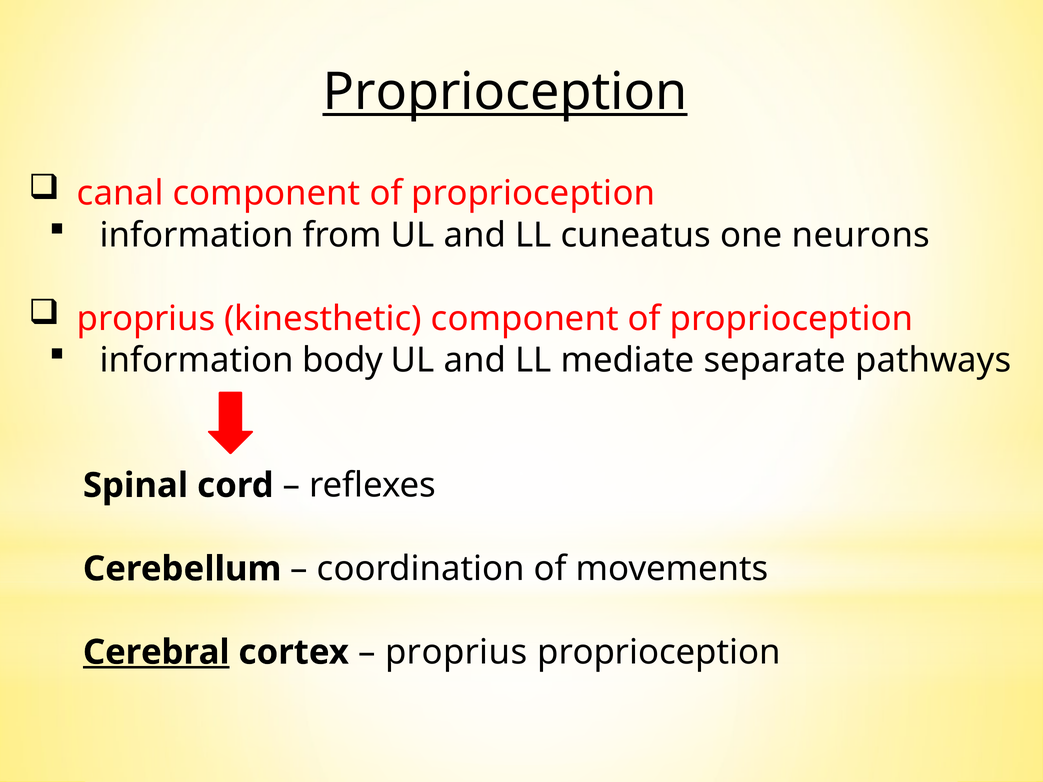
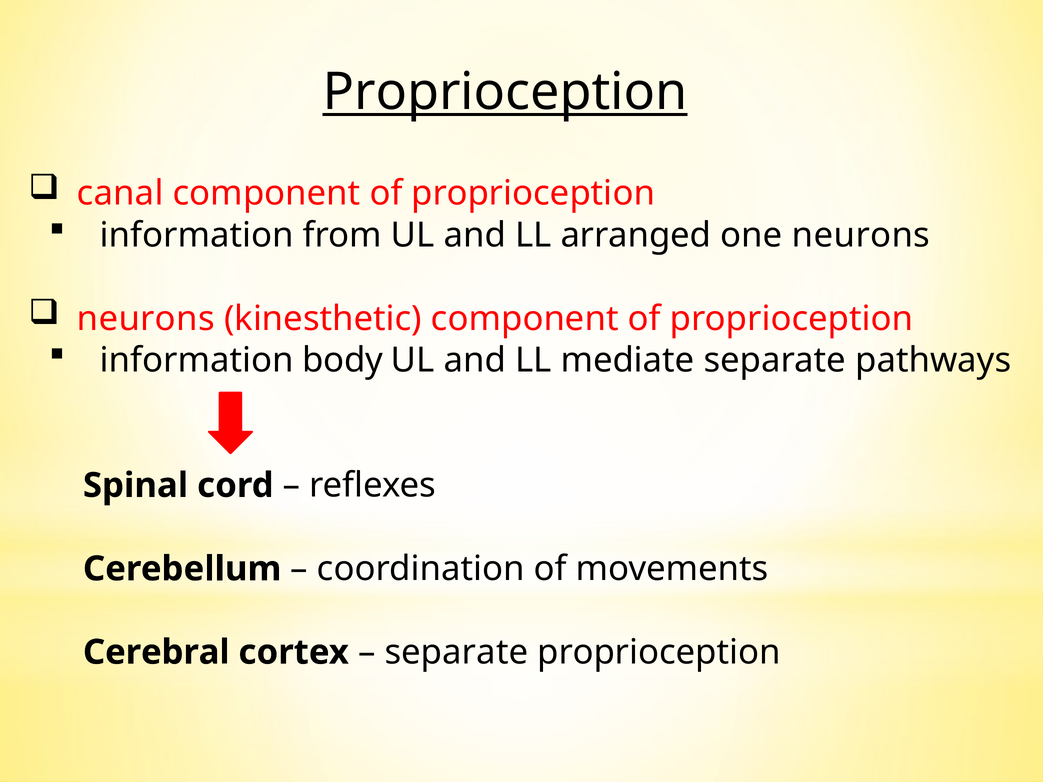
cuneatus: cuneatus -> arranged (636, 235)
proprius: proprius -> neurons (146, 319)
Cerebral underline: present -> none (156, 652)
proprius: proprius -> separate (456, 652)
